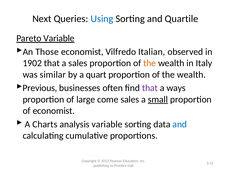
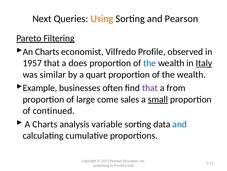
Using colour: blue -> orange (102, 19)
and Quartile: Quartile -> Pearson (182, 19)
Pareto Variable: Variable -> Filtering (59, 38)
An Those: Those -> Charts (47, 52)
Italian: Italian -> Profile (152, 52)
1902: 1902 -> 1957 (32, 63)
a sales: sales -> does (78, 63)
the colour: orange -> blue (150, 63)
Italy underline: none -> present (204, 63)
Previous: Previous -> Example (40, 88)
ways: ways -> from (176, 88)
of economist: economist -> continued (54, 110)
